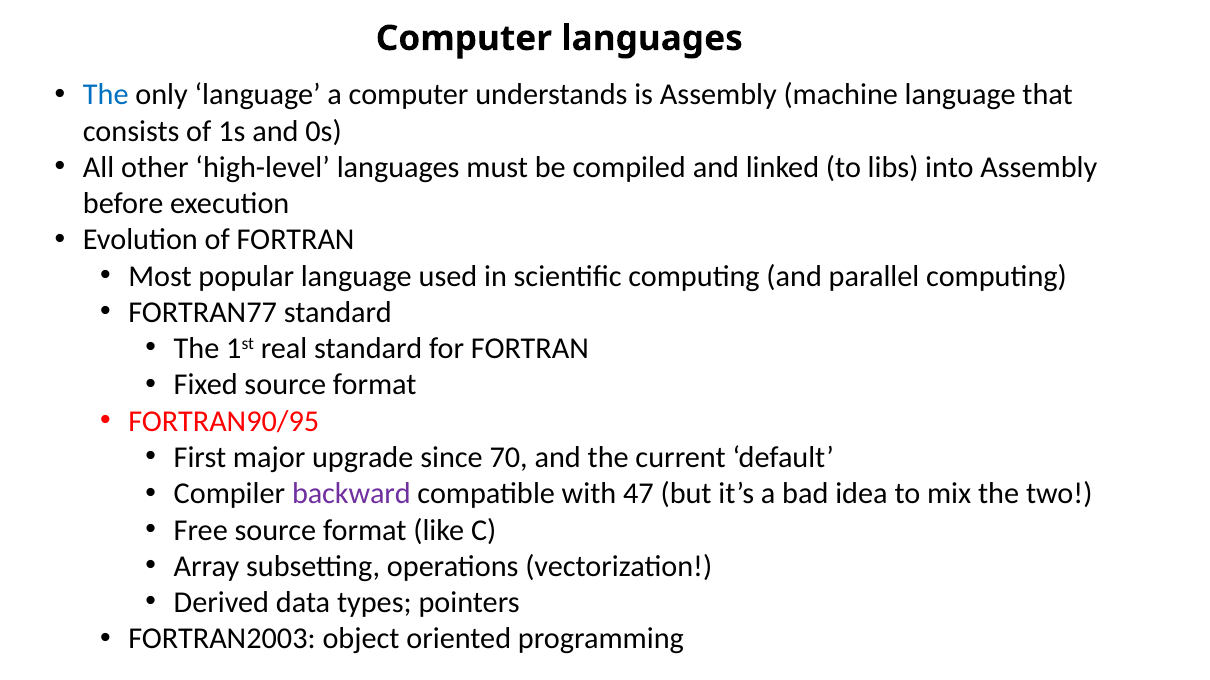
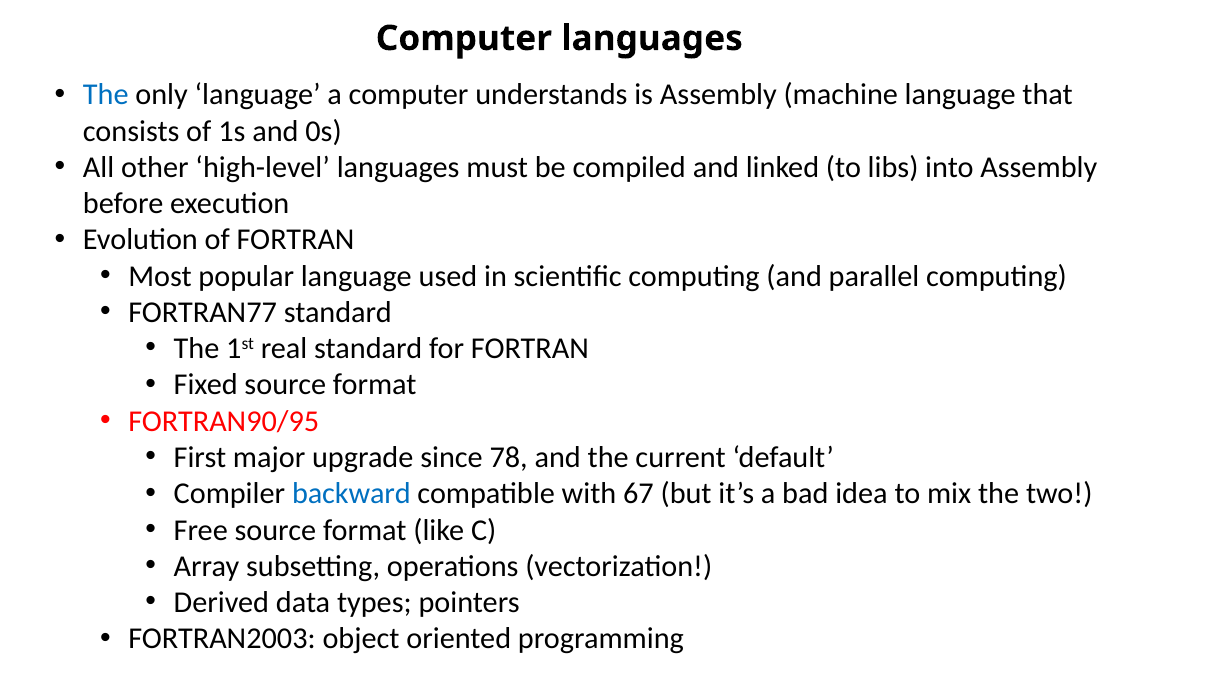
70: 70 -> 78 (509, 458)
backward colour: purple -> blue (351, 494)
47: 47 -> 67 (638, 494)
